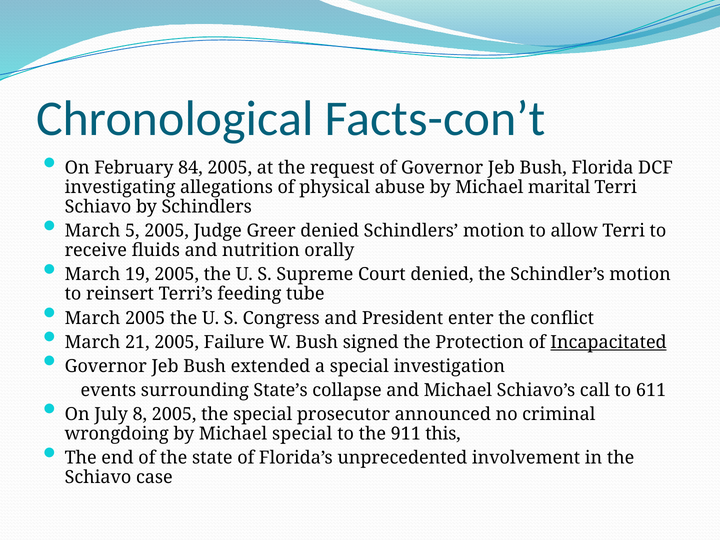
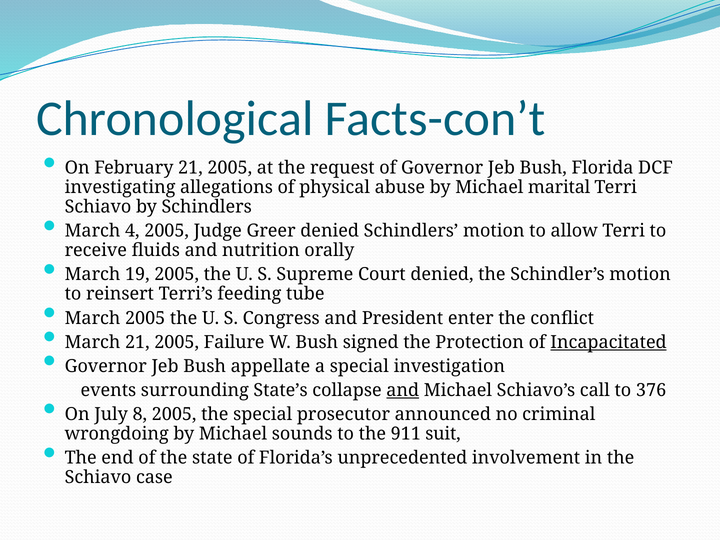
February 84: 84 -> 21 (190, 168)
5: 5 -> 4 (132, 231)
extended: extended -> appellate (270, 366)
and underline: none -> present (403, 390)
611: 611 -> 376 (651, 390)
Michael special: special -> sounds (302, 434)
this: this -> suit (443, 434)
